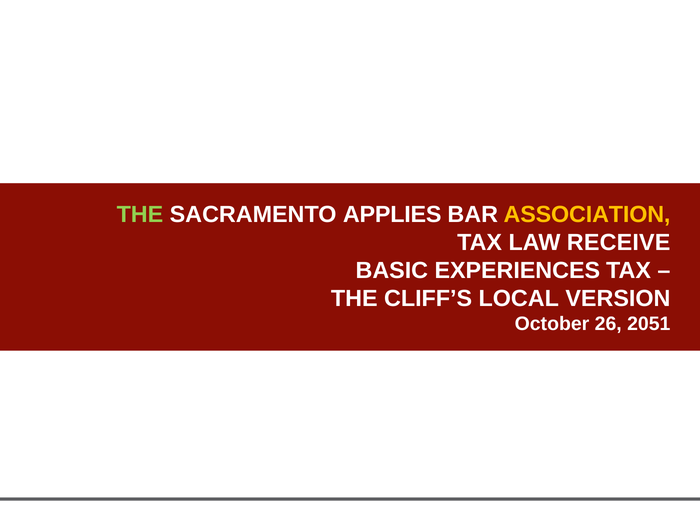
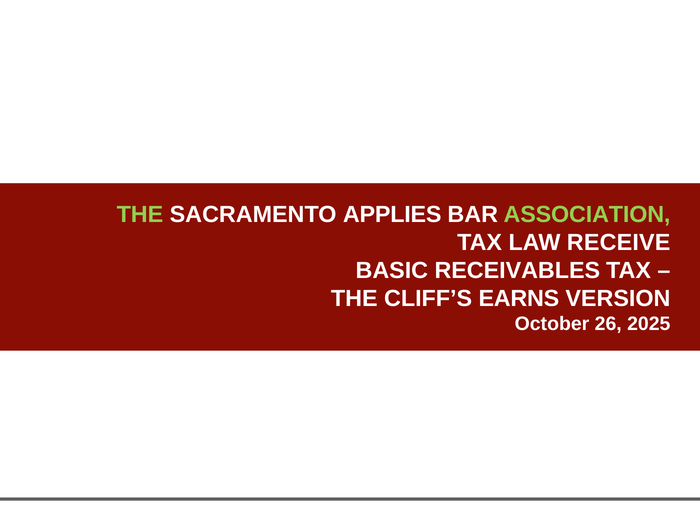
ASSOCIATION colour: yellow -> light green (587, 215)
EXPERIENCES: EXPERIENCES -> RECEIVABLES (517, 271)
LOCAL: LOCAL -> EARNS (519, 299)
2051: 2051 -> 2025 (649, 324)
